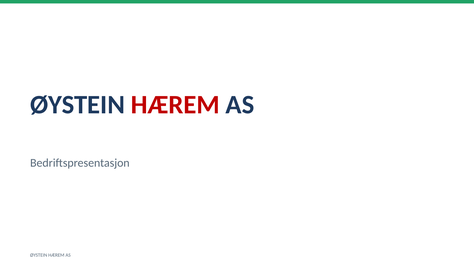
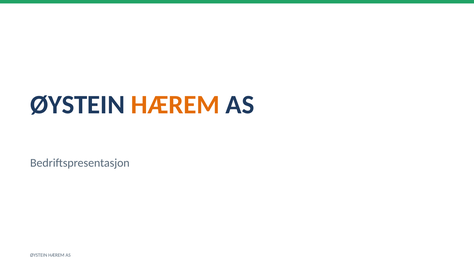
HÆREM colour: red -> orange (175, 105)
